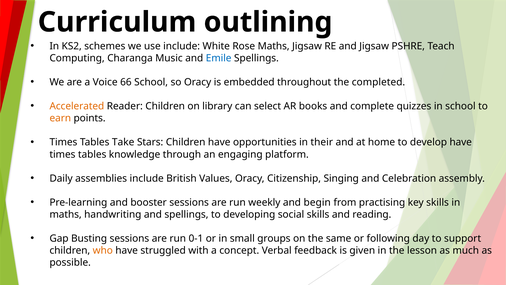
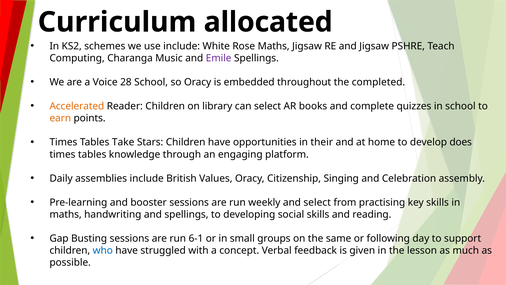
outlining: outlining -> allocated (268, 22)
Emile colour: blue -> purple (219, 58)
66: 66 -> 28 (126, 82)
develop have: have -> does (461, 142)
and begin: begin -> select (317, 202)
0-1: 0-1 -> 6-1 (196, 238)
who colour: orange -> blue (103, 250)
